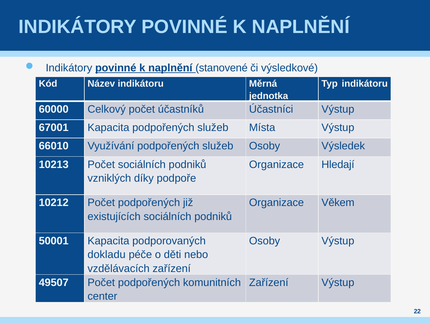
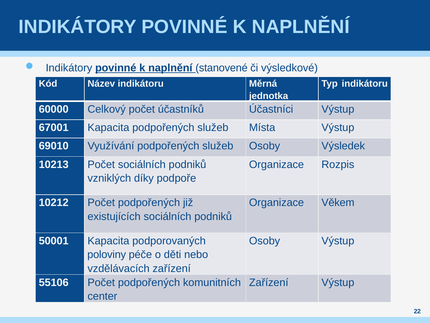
66010: 66010 -> 69010 (54, 146)
Hledají: Hledají -> Rozpis (338, 164)
dokladu: dokladu -> poloviny (107, 254)
49507: 49507 -> 55106 (54, 282)
